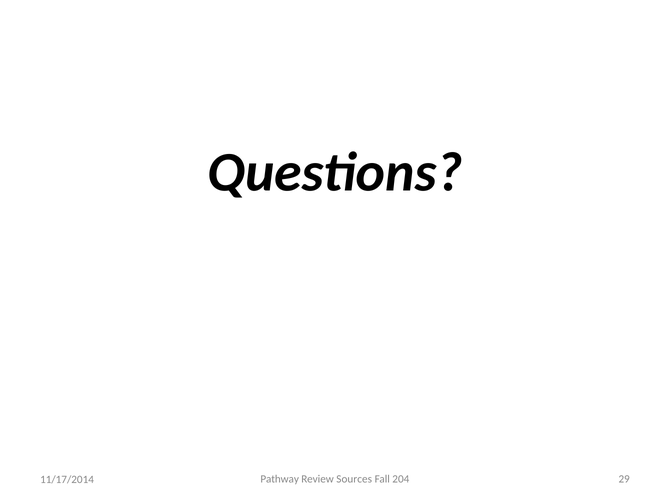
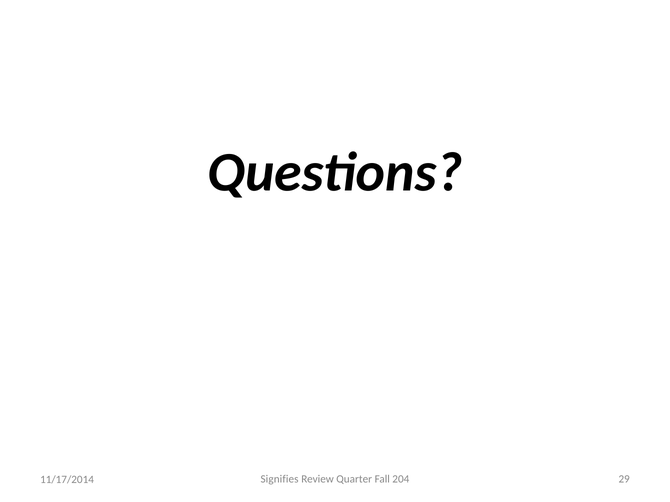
Pathway: Pathway -> Signifies (280, 480)
Sources: Sources -> Quarter (354, 480)
